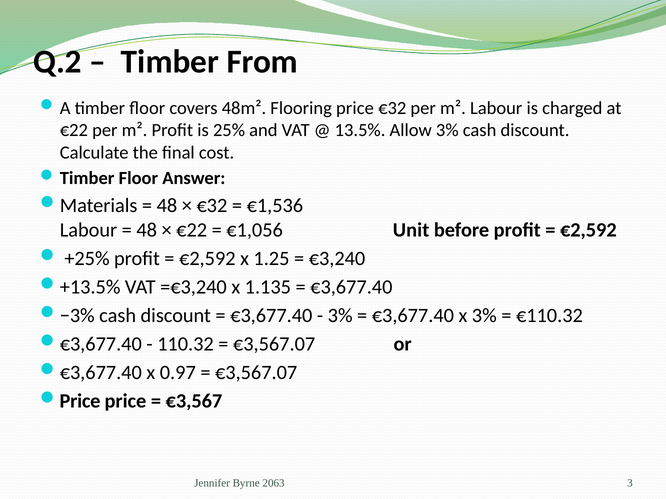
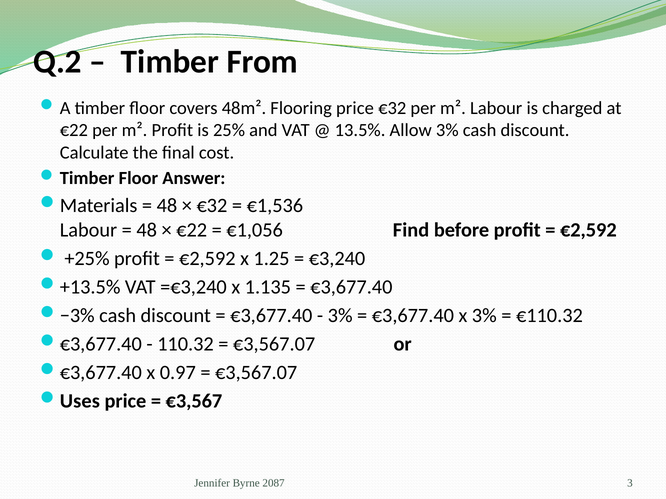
Unit: Unit -> Find (411, 230)
Price: Price -> Uses (80, 401)
2063: 2063 -> 2087 (274, 484)
